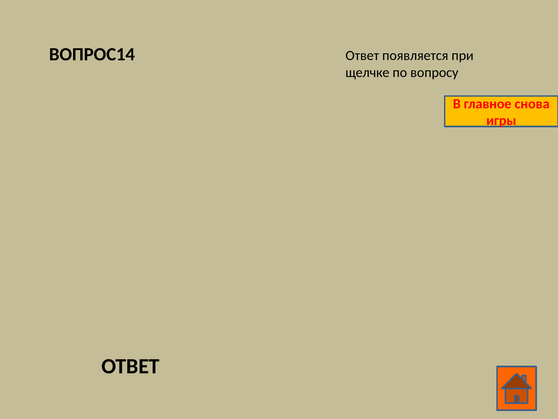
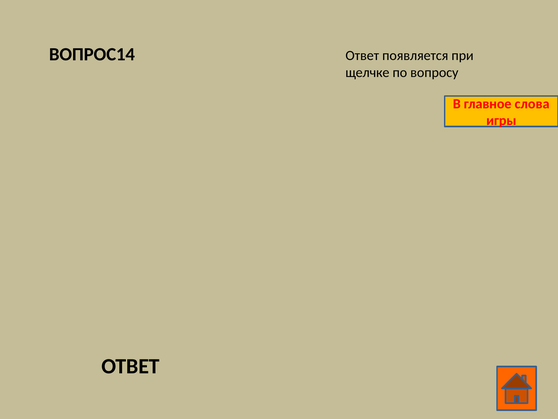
снова: снова -> слова (532, 104)
